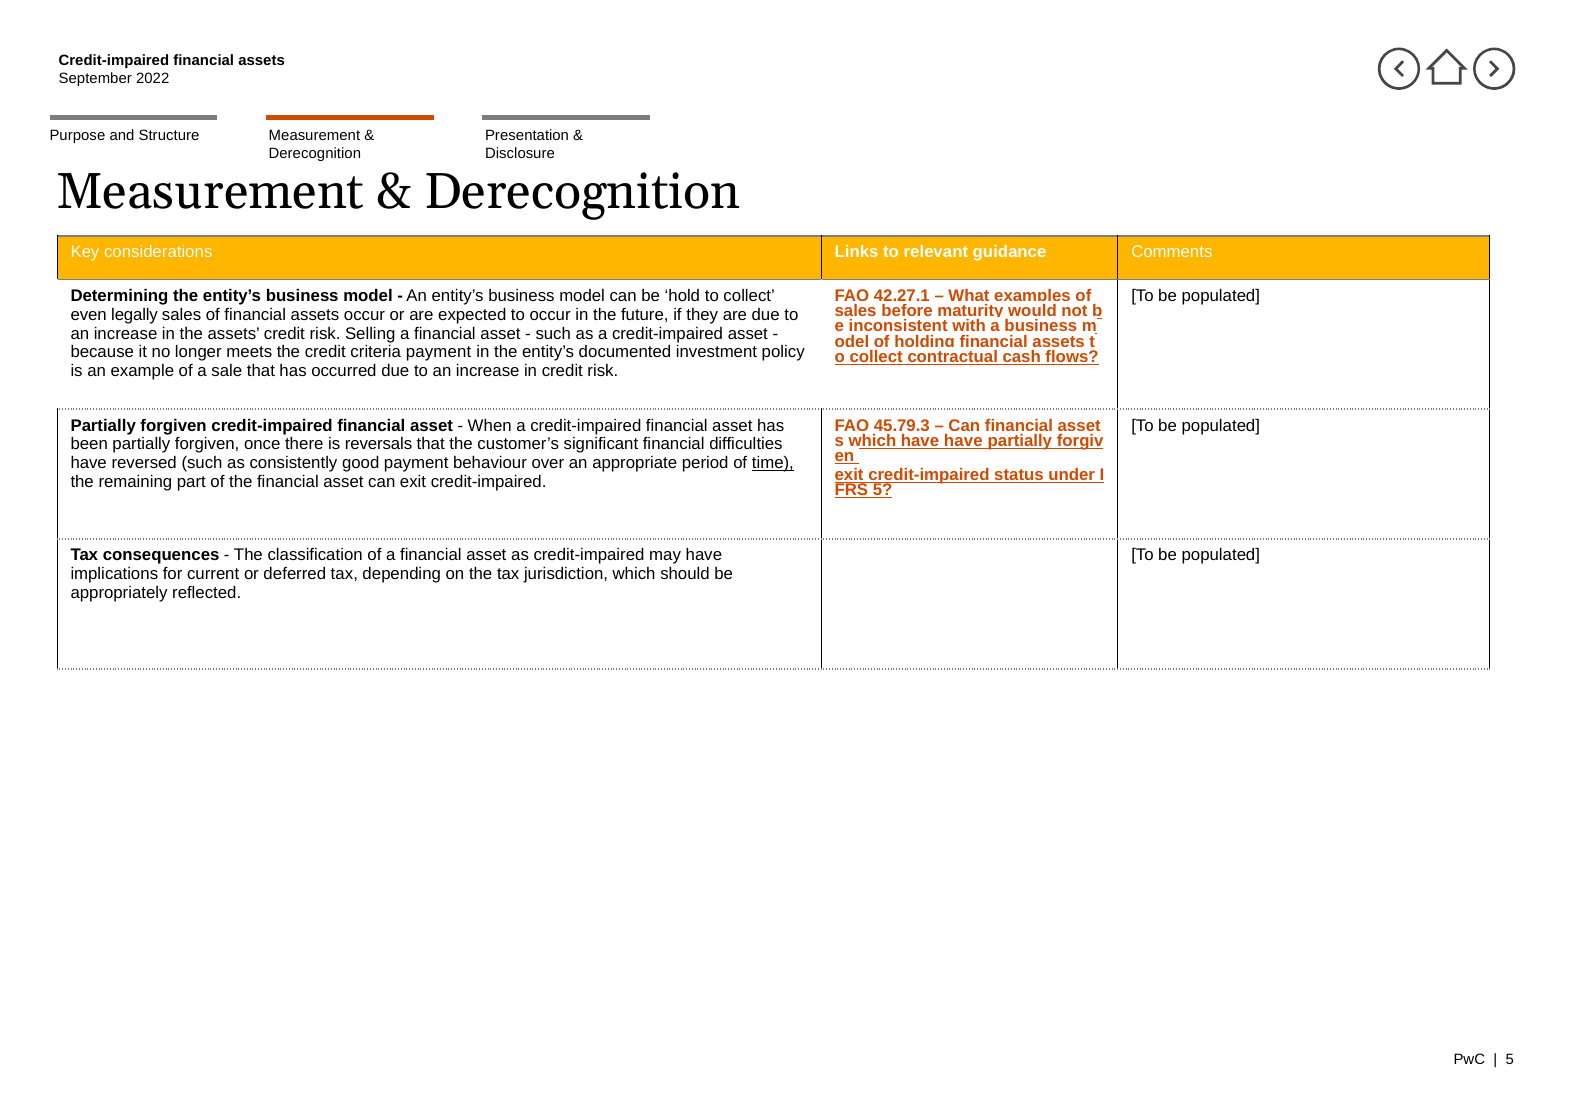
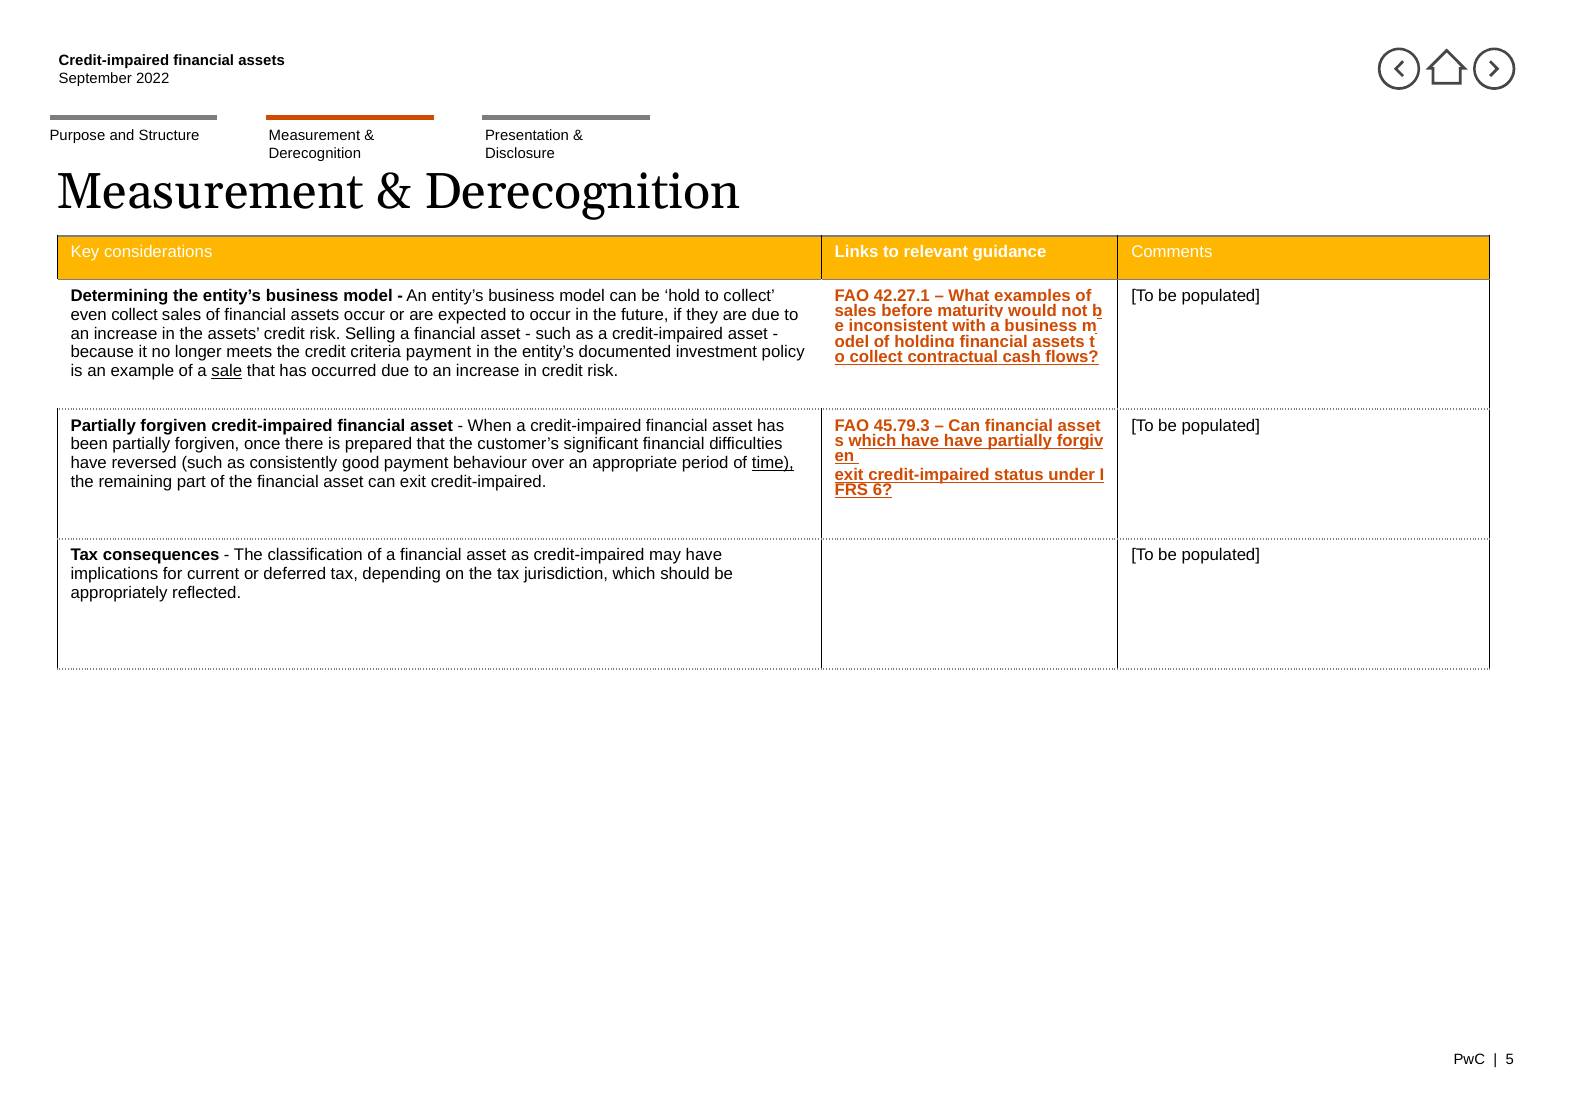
even legally: legally -> collect (135, 315)
sale underline: none -> present (227, 371)
reversals: reversals -> prepared (378, 444)
5: 5 -> 6 (883, 490)
